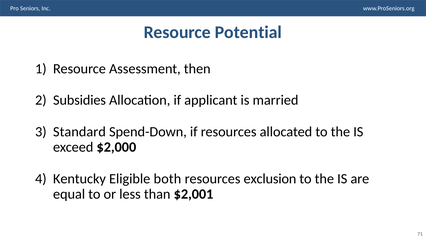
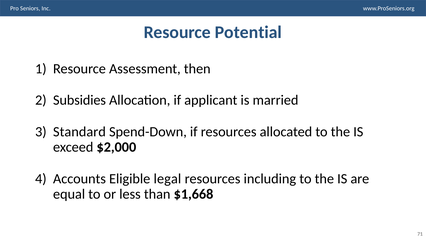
Kentucky: Kentucky -> Accounts (79, 178)
both: both -> legal (167, 178)
exclusion: exclusion -> including (270, 178)
$2,001: $2,001 -> $1,668 (194, 194)
